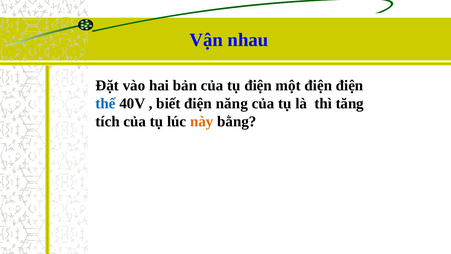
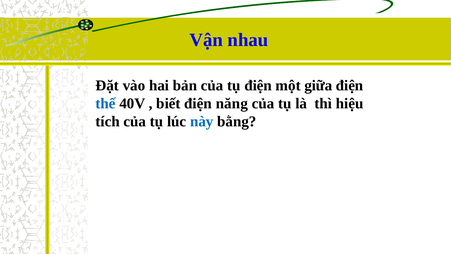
một điện: điện -> giữa (318, 85)
tăng: tăng -> hiệu (350, 103)
này colour: orange -> blue (202, 121)
